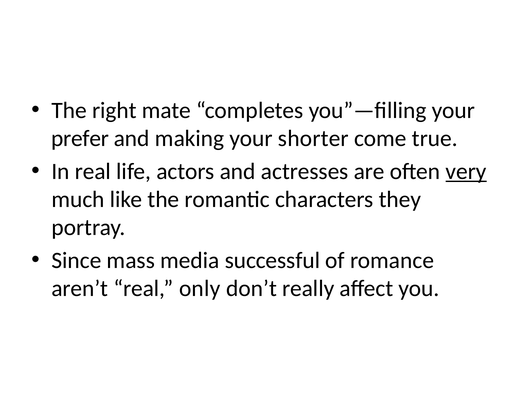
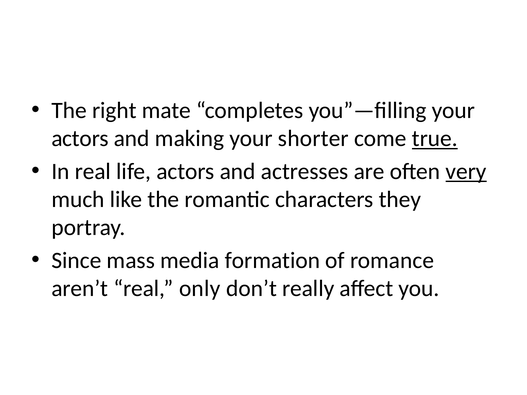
prefer: prefer -> actors (80, 139)
true underline: none -> present (435, 139)
successful: successful -> formation (272, 261)
